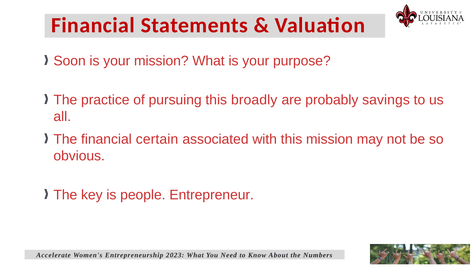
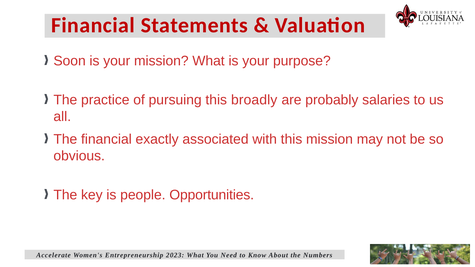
savings: savings -> salaries (386, 100)
certain: certain -> exactly (157, 139)
Entrepreneur: Entrepreneur -> Opportunities (212, 195)
